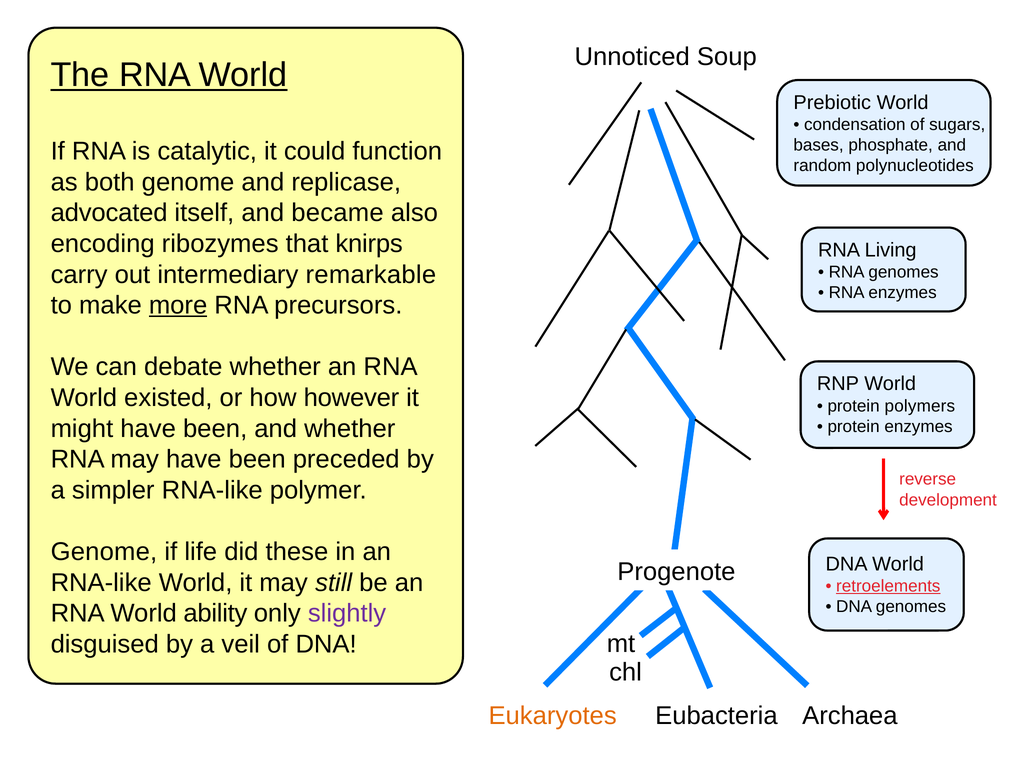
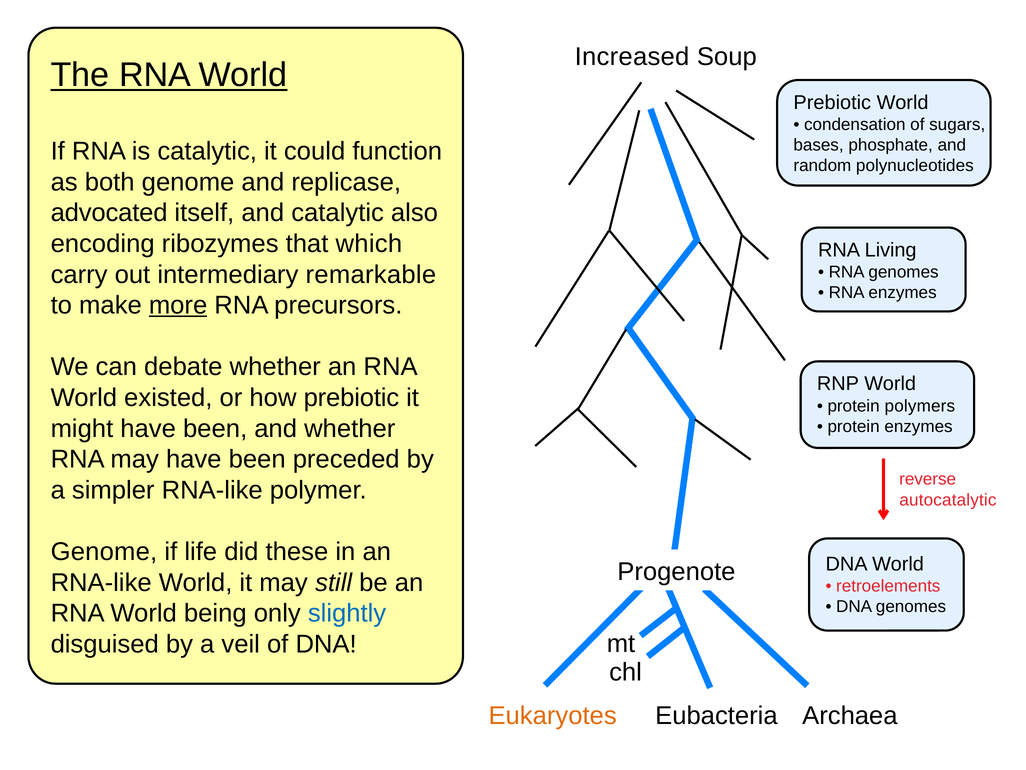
Unnoticed: Unnoticed -> Increased (632, 57)
and became: became -> catalytic (338, 213)
knirps: knirps -> which (369, 244)
how however: however -> prebiotic (351, 398)
development: development -> autocatalytic (948, 500)
retroelements underline: present -> none (888, 586)
ability: ability -> being (215, 613)
slightly colour: purple -> blue (347, 613)
